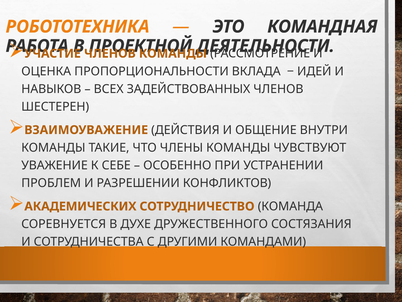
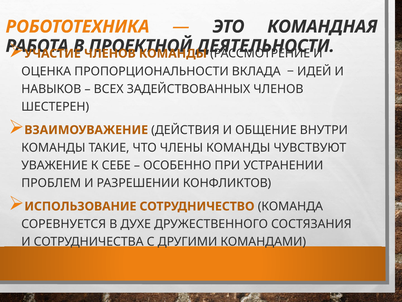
АКАДЕМИЧЕСКИХ: АКАДЕМИЧЕСКИХ -> ИСПОЛЬЗОВАНИЕ (80, 206)
